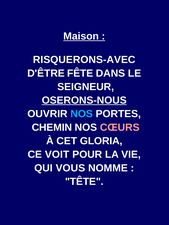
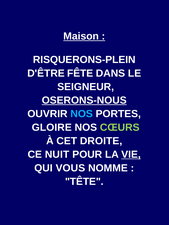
RISQUERONS-AVEC: RISQUERONS-AVEC -> RISQUERONS-PLEIN (84, 60)
CHEMIN: CHEMIN -> GLOIRE (52, 128)
CŒURS colour: pink -> light green (120, 128)
GLORIA: GLORIA -> DROITE (101, 141)
VOIT: VOIT -> NUIT (57, 155)
VIE underline: none -> present (131, 155)
